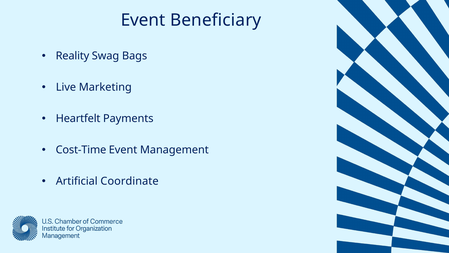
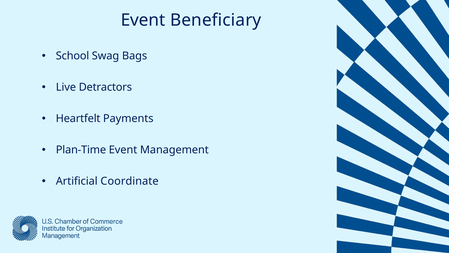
Reality: Reality -> School (72, 56)
Marketing: Marketing -> Detractors (105, 87)
Cost-Time: Cost-Time -> Plan-Time (81, 150)
